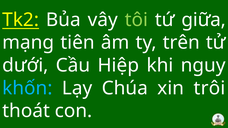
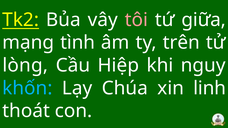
tôi colour: light green -> pink (136, 20)
tiên: tiên -> tình (78, 43)
dưới: dưới -> lòng (25, 65)
trôi: trôi -> linh (210, 88)
